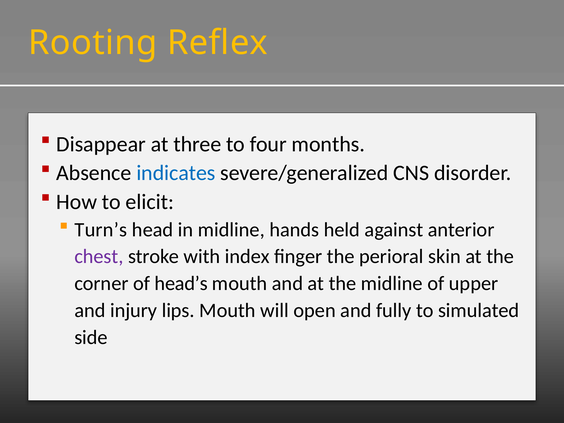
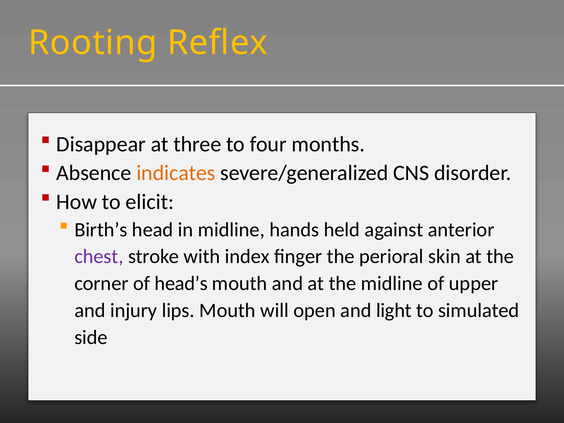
indicates colour: blue -> orange (176, 173)
Turn’s: Turn’s -> Birth’s (101, 230)
fully: fully -> light (394, 310)
